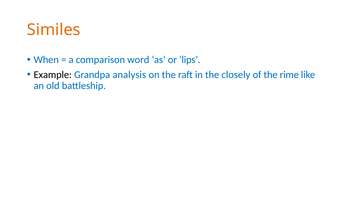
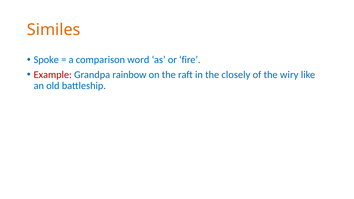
When: When -> Spoke (46, 60)
lips: lips -> fire (190, 60)
Example colour: black -> red (53, 75)
analysis: analysis -> rainbow (129, 75)
rime: rime -> wiry (289, 75)
